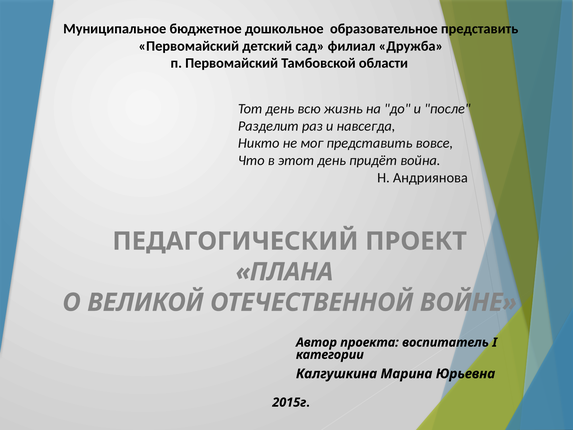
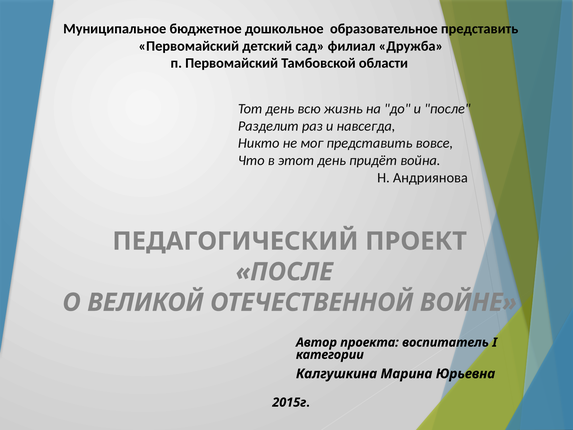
ПЛАНА: ПЛАНА -> ПОСЛЕ (284, 272)
